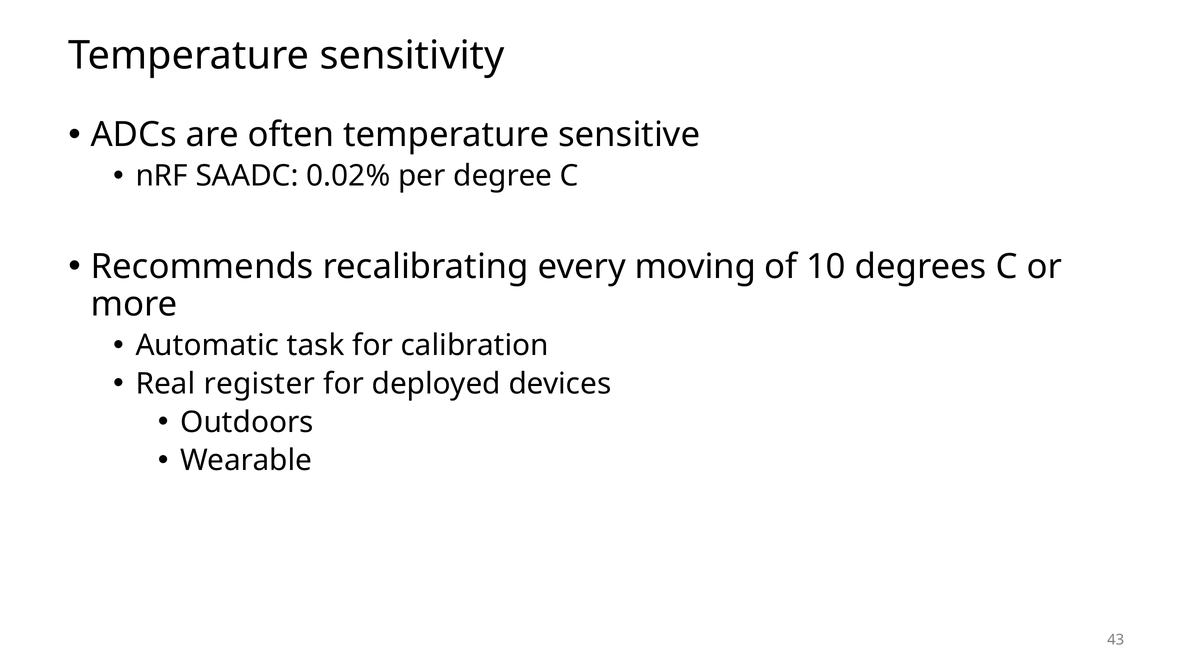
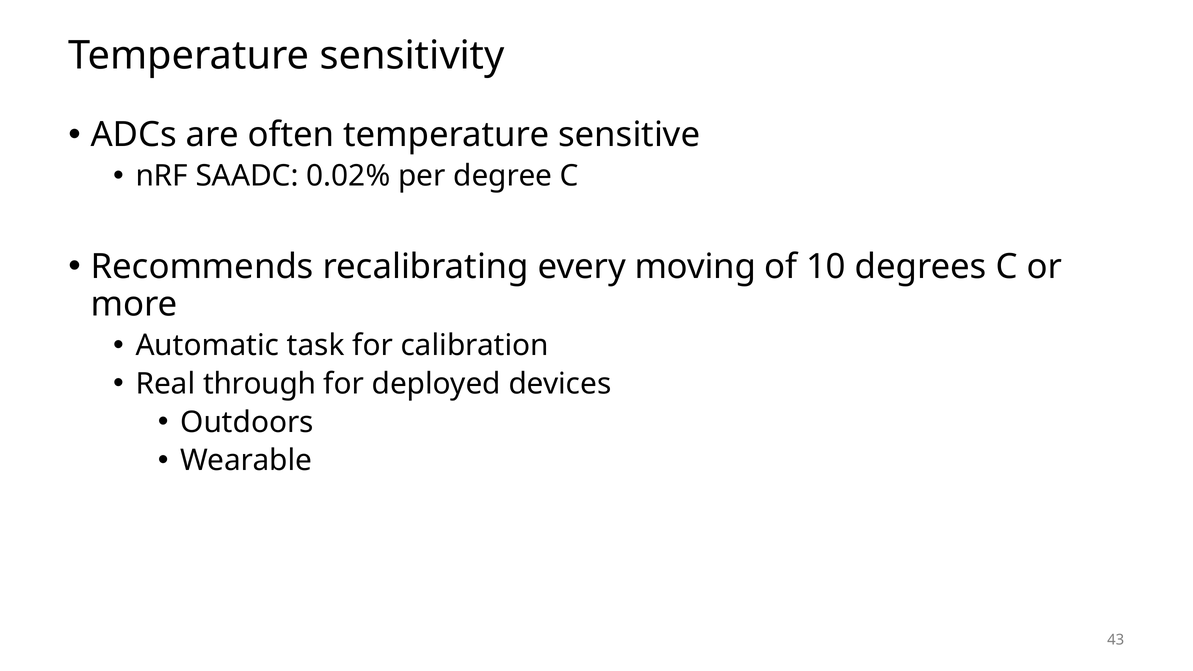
register: register -> through (260, 384)
